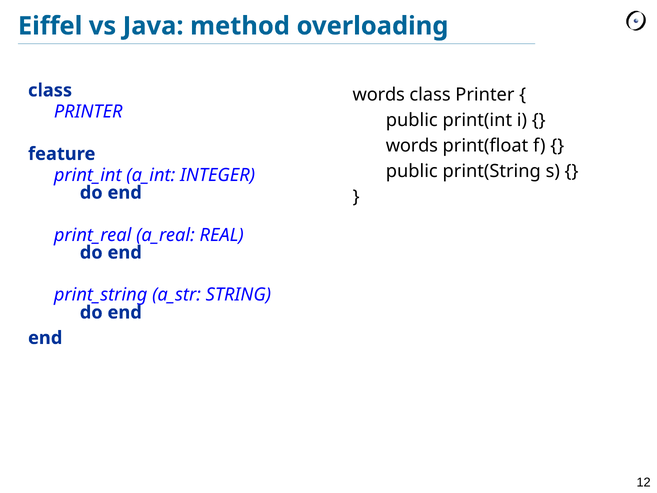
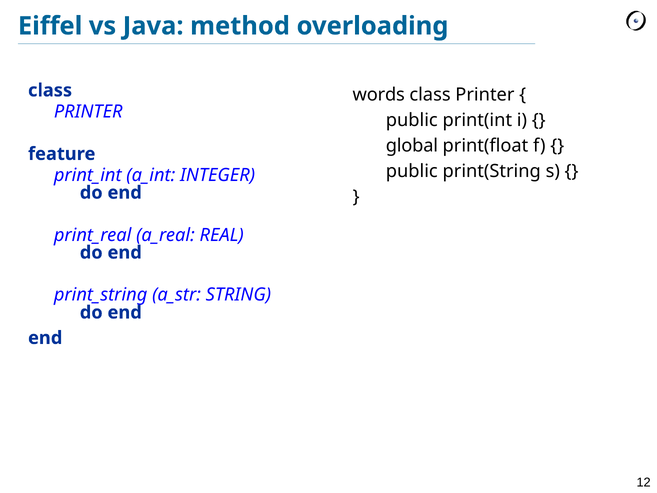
words: words -> global (412, 146)
